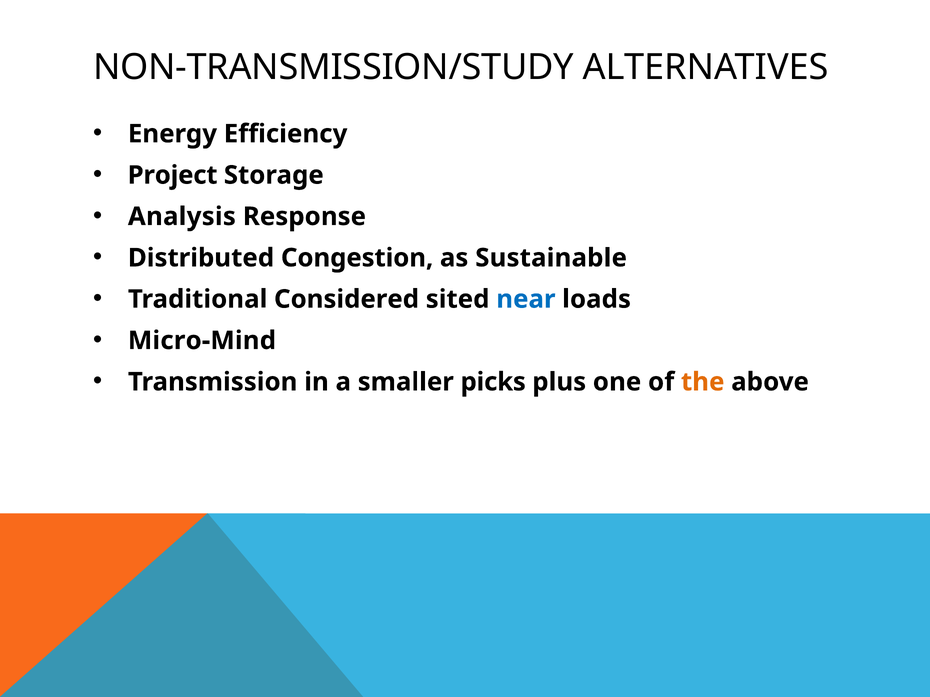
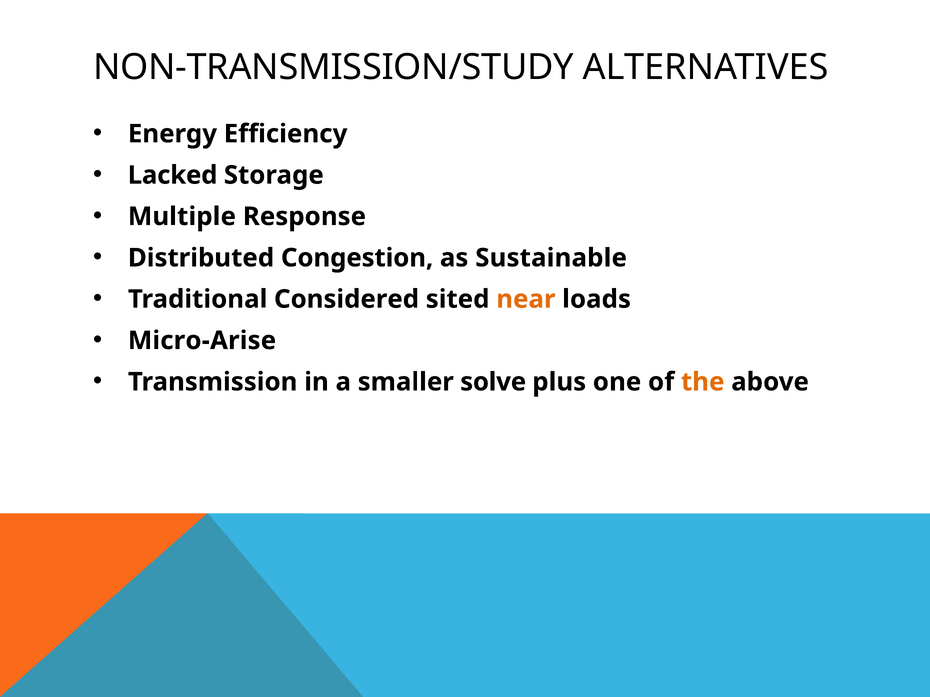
Project: Project -> Lacked (173, 175)
Analysis: Analysis -> Multiple (182, 217)
near colour: blue -> orange (526, 299)
Micro-Mind: Micro-Mind -> Micro-Arise (202, 341)
picks: picks -> solve (493, 382)
